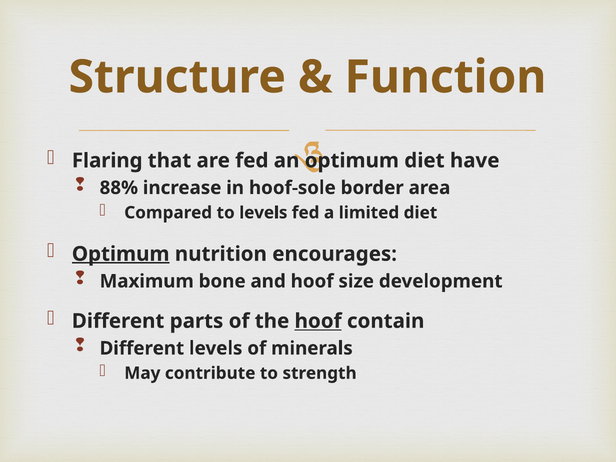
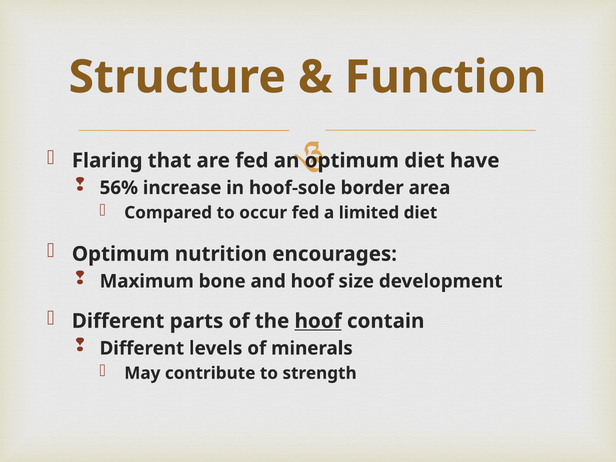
88%: 88% -> 56% (119, 188)
to levels: levels -> occur (263, 213)
Optimum underline: present -> none (121, 254)
